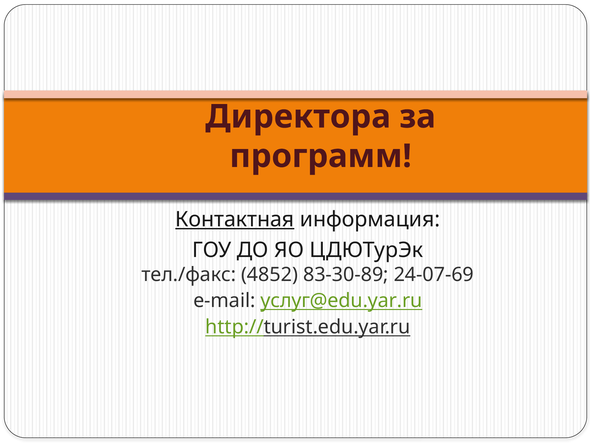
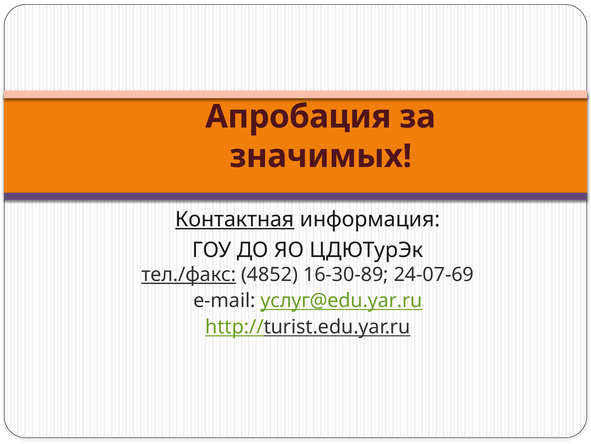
Директора: Директора -> Апробация (298, 117)
программ: программ -> значимых (321, 156)
тел./факс underline: none -> present (189, 274)
83-30-89: 83-30-89 -> 16-30-89 (346, 274)
